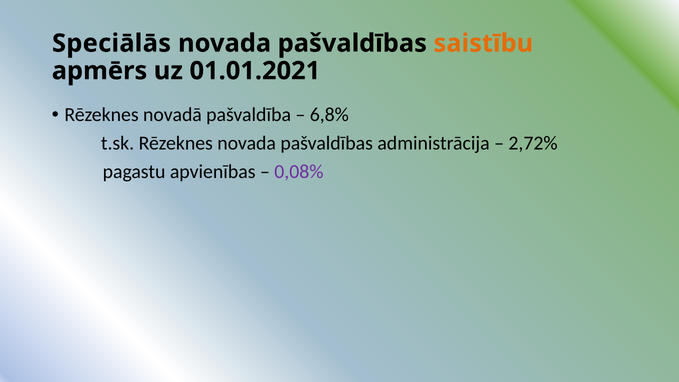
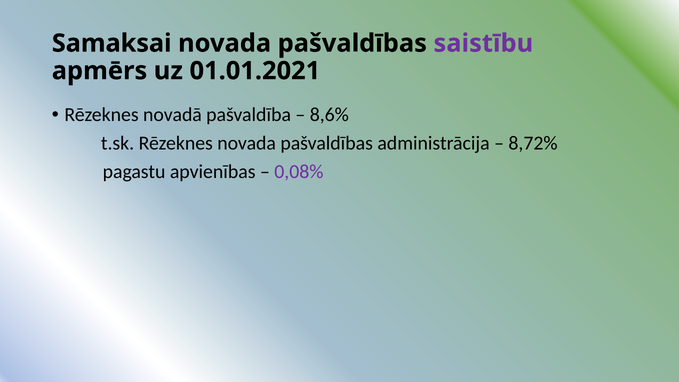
Speciālās: Speciālās -> Samaksai (112, 43)
saistību colour: orange -> purple (483, 43)
6,8%: 6,8% -> 8,6% (329, 115)
2,72%: 2,72% -> 8,72% (533, 143)
